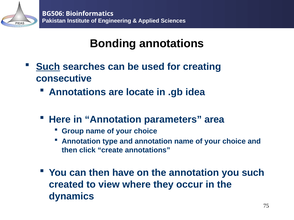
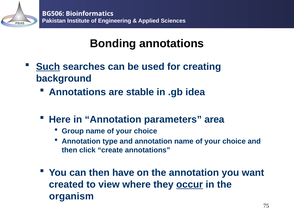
consecutive: consecutive -> background (64, 79)
locate: locate -> stable (140, 92)
you such: such -> want (253, 173)
occur underline: none -> present (190, 185)
dynamics: dynamics -> organism (71, 197)
